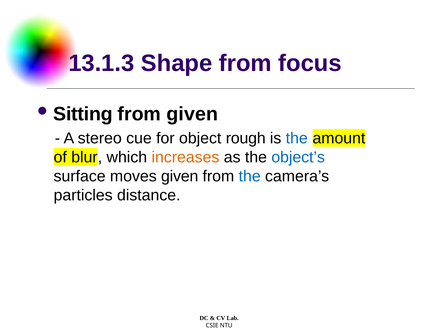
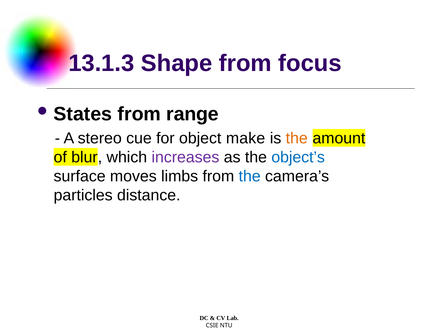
Sitting: Sitting -> States (83, 114)
from given: given -> range (192, 114)
rough: rough -> make (246, 138)
the colour: blue -> orange (297, 138)
increases colour: orange -> purple (185, 157)
moves given: given -> limbs (180, 176)
